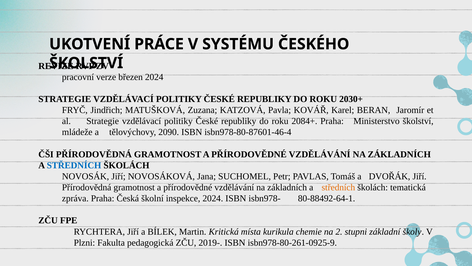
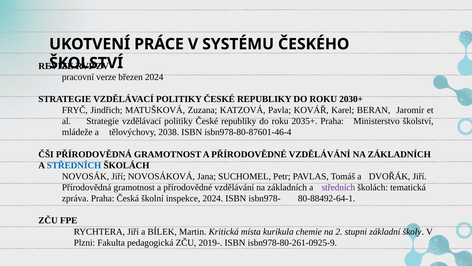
2084+: 2084+ -> 2035+ (304, 121)
2090: 2090 -> 2038 (169, 132)
středních colour: orange -> purple (338, 187)
